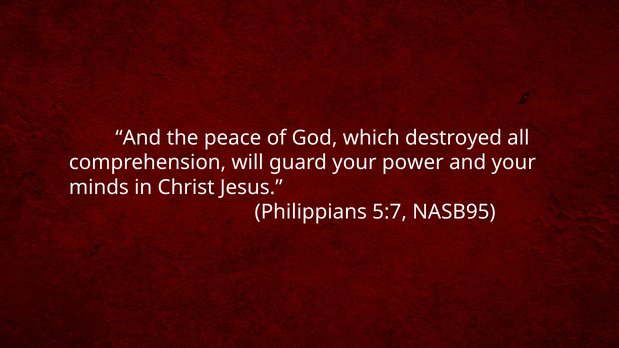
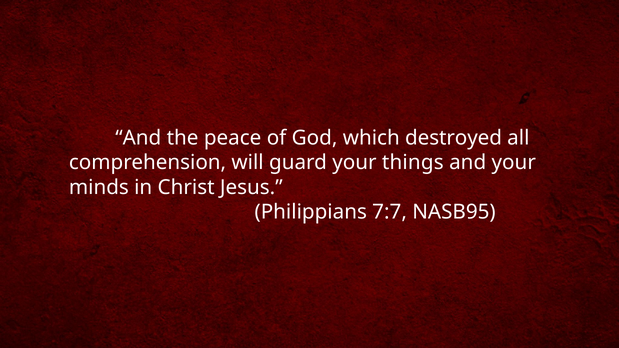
power: power -> things (413, 163)
5:7: 5:7 -> 7:7 (390, 212)
